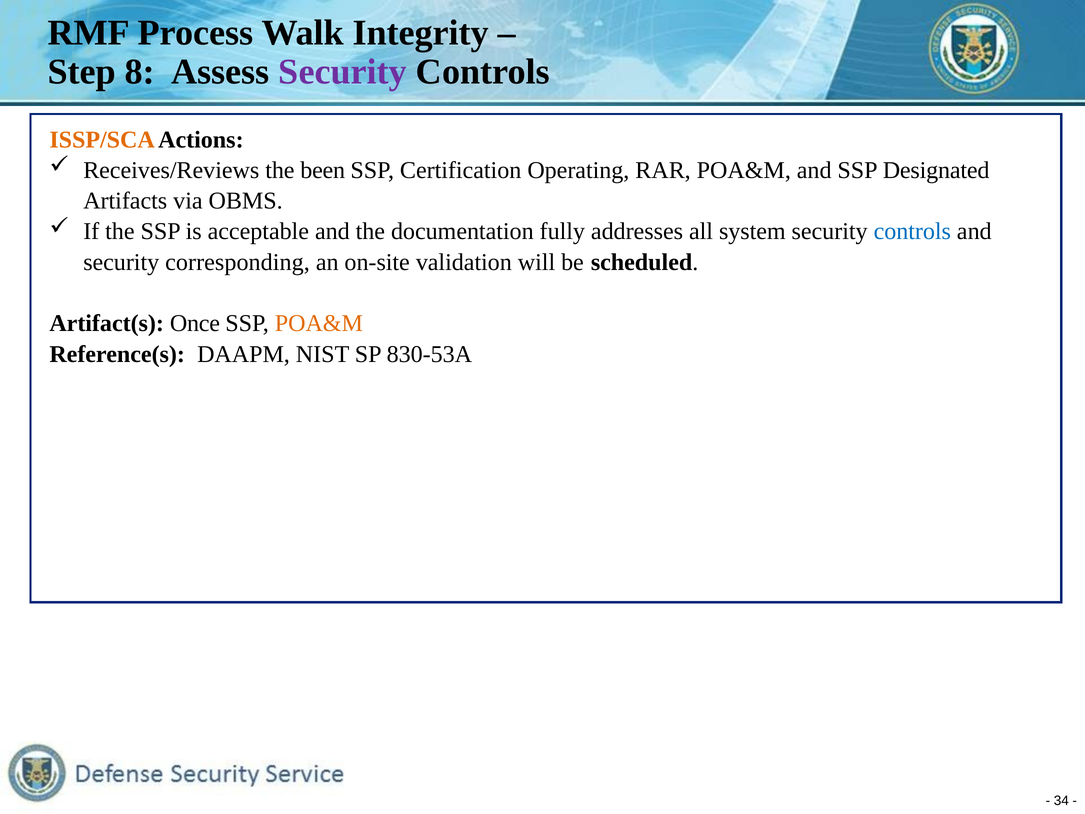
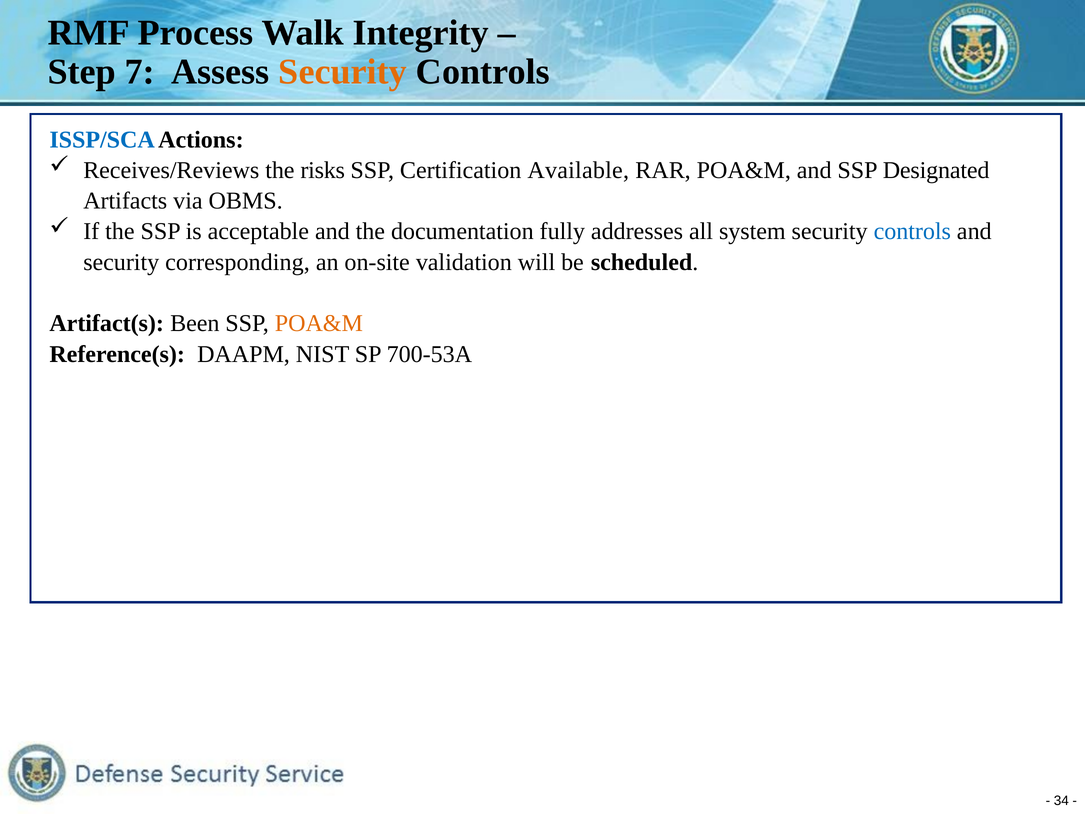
8: 8 -> 7 (140, 72)
Security colour: purple -> orange (343, 72)
ISSP/SCA colour: orange -> blue (102, 140)
been: been -> risks (323, 170)
Operating: Operating -> Available (578, 170)
Once: Once -> Been (195, 323)
830-53A: 830-53A -> 700-53A (429, 354)
